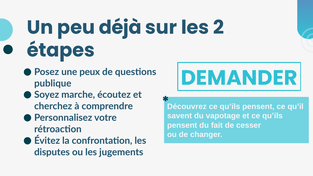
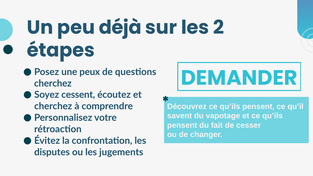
publique: publique -> cherchez (53, 83)
marche: marche -> cessent (78, 95)
